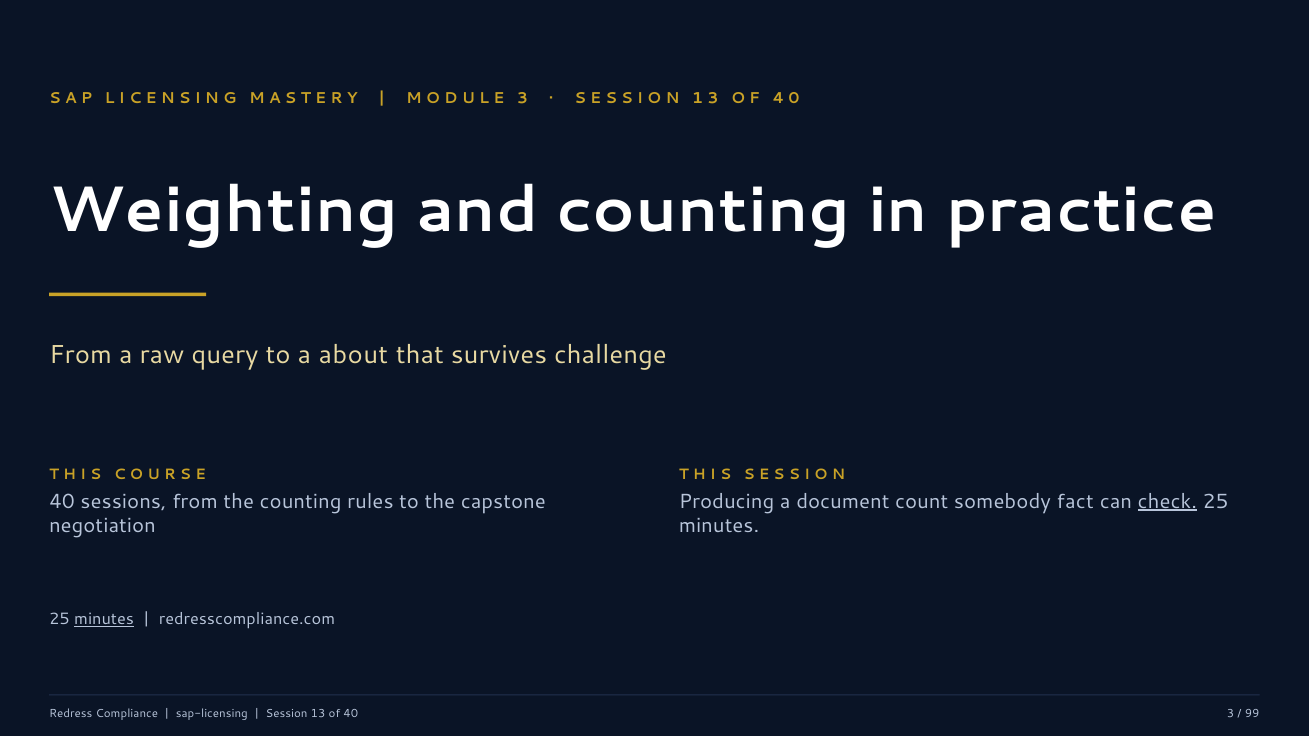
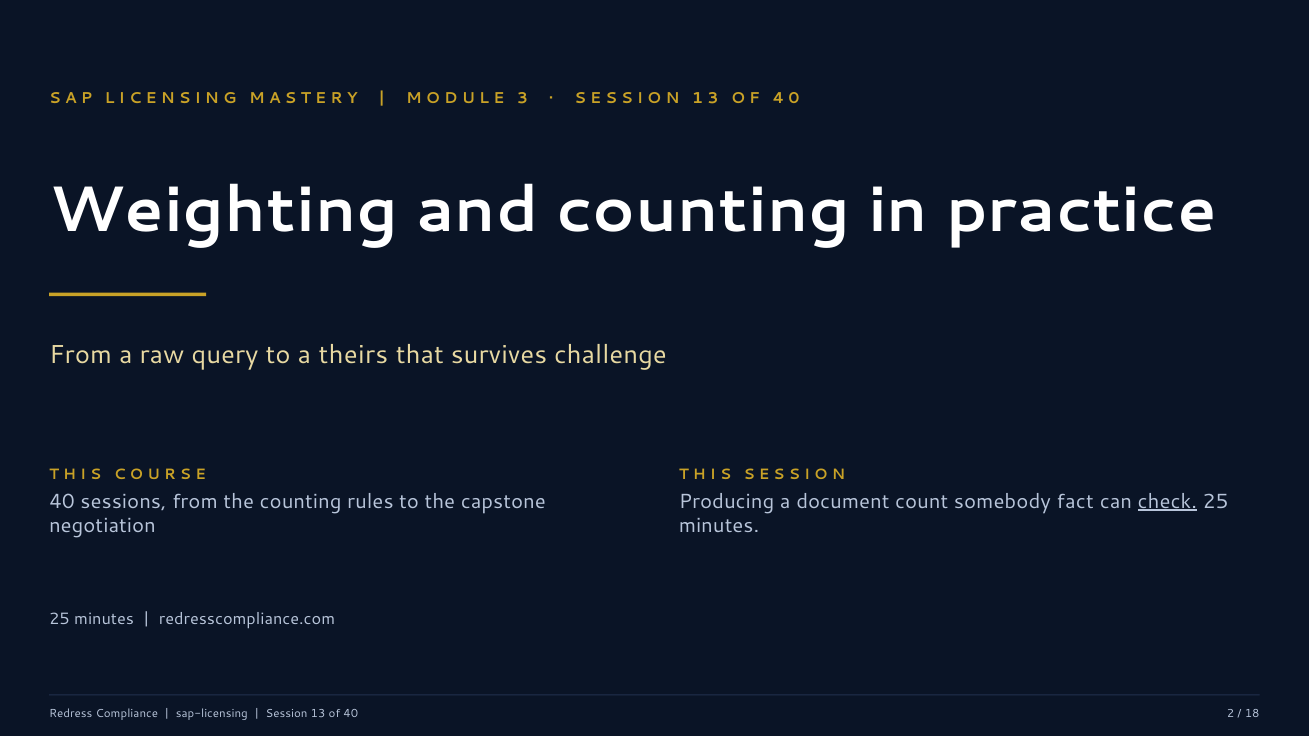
about: about -> theirs (353, 355)
minutes underline: present -> none (104, 620)
40 3: 3 -> 2 (1231, 714)
99: 99 -> 18 (1252, 714)
